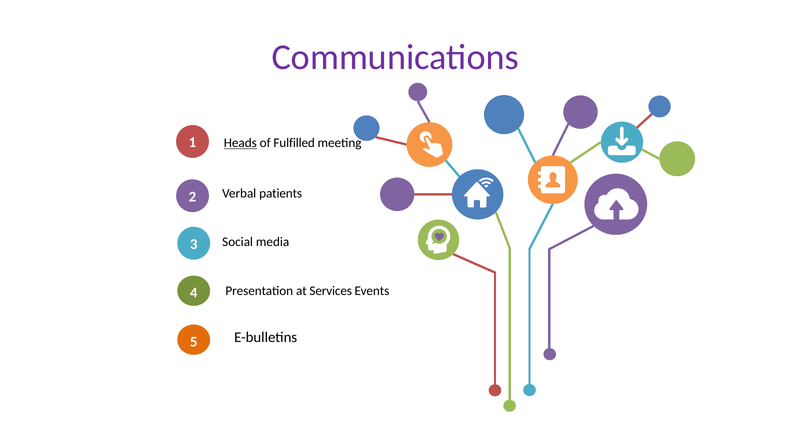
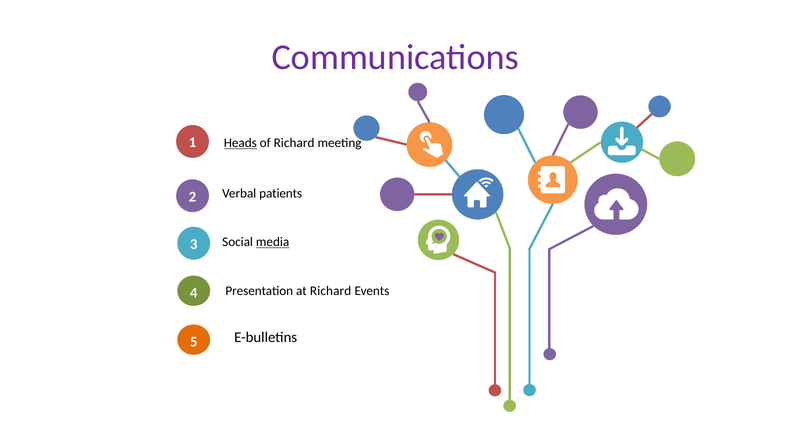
of Fulfilled: Fulfilled -> Richard (294, 143)
media underline: none -> present (273, 242)
at Services: Services -> Richard (331, 291)
